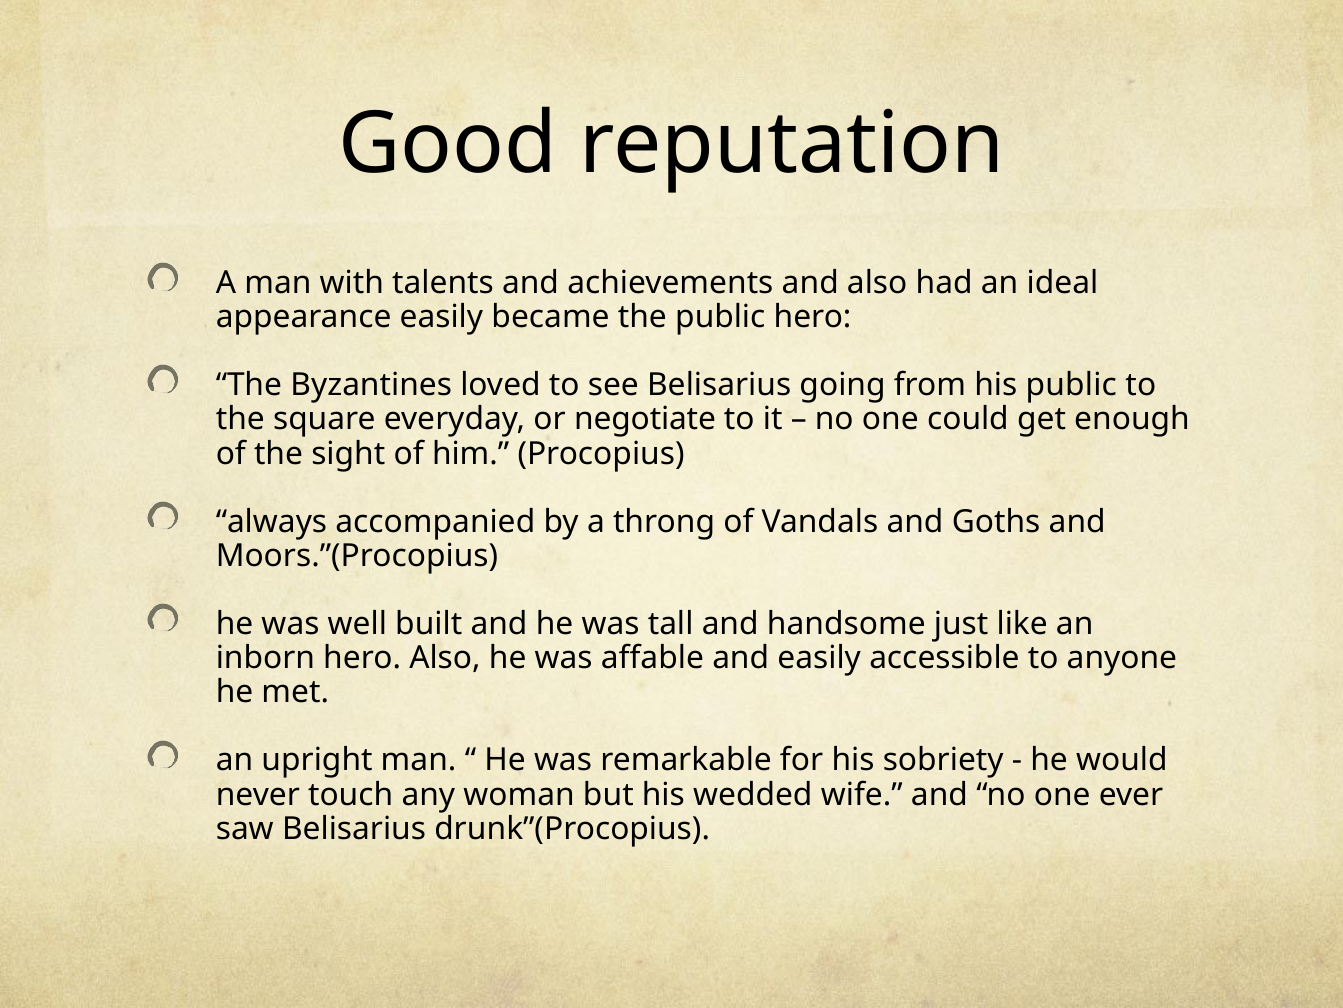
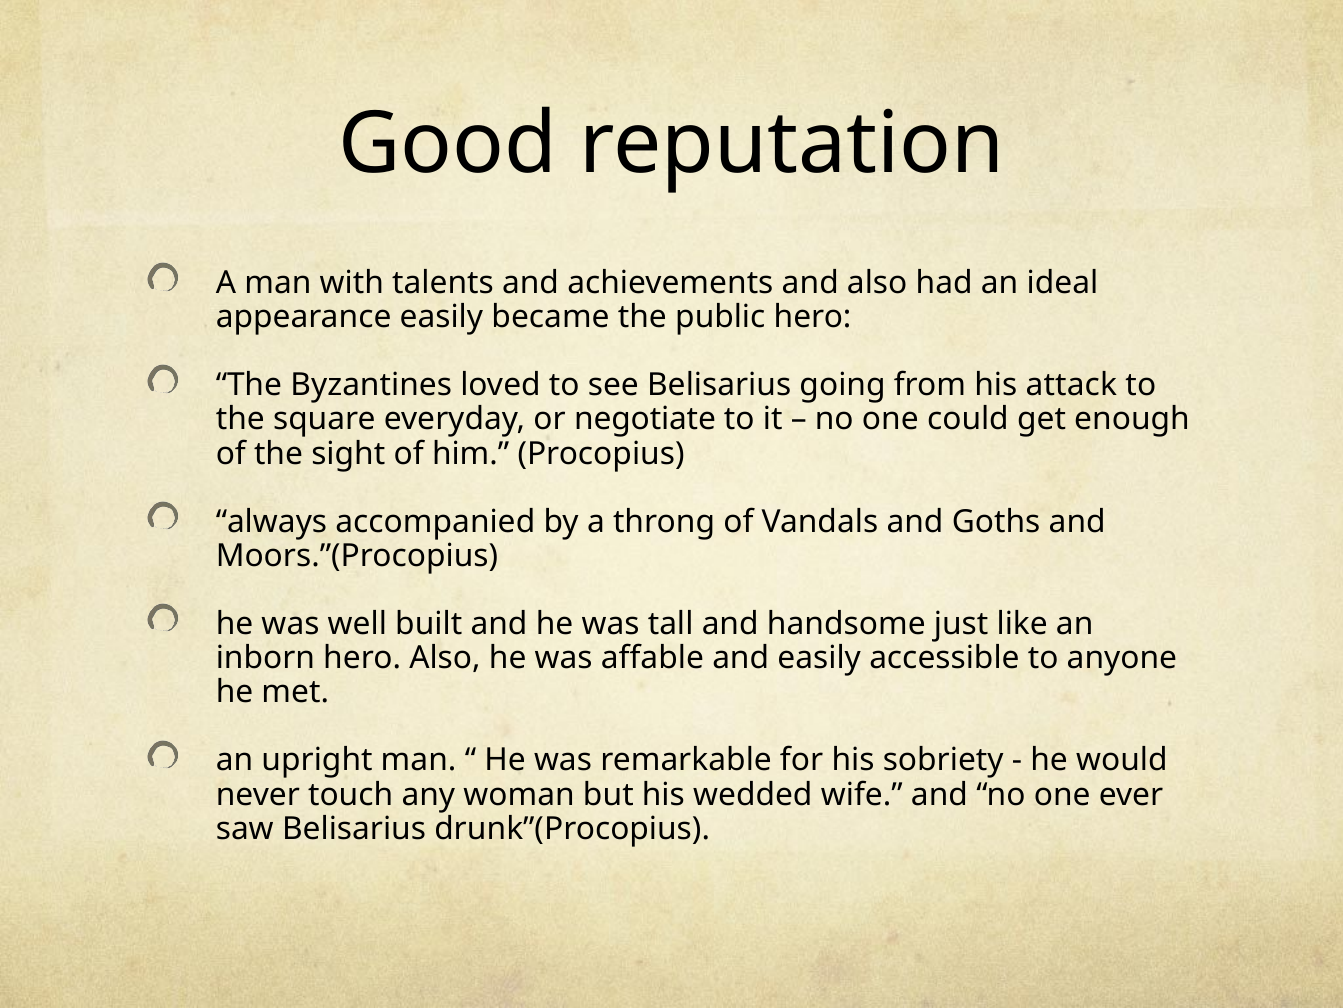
his public: public -> attack (1071, 385)
